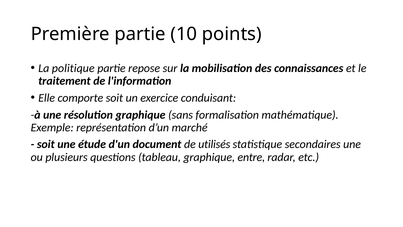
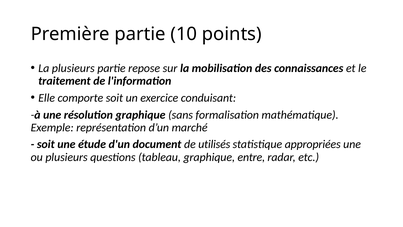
La politique: politique -> plusieurs (73, 68)
secondaires: secondaires -> appropriées (313, 144)
